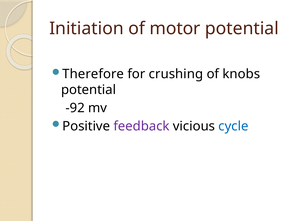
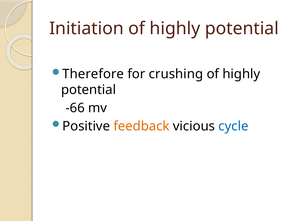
Initiation of motor: motor -> highly (175, 29)
knobs: knobs -> highly (241, 74)
-92: -92 -> -66 (75, 108)
feedback colour: purple -> orange (141, 126)
